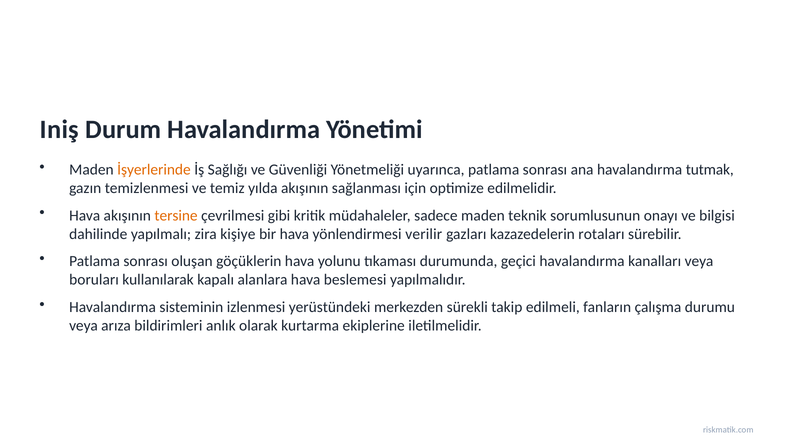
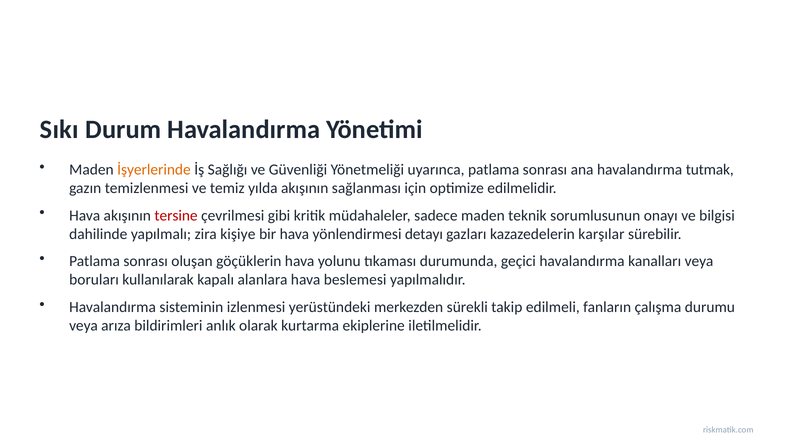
Iniş: Iniş -> Sıkı (59, 130)
tersine colour: orange -> red (176, 215)
verilir: verilir -> detayı (424, 234)
rotaları: rotaları -> karşılar (601, 234)
